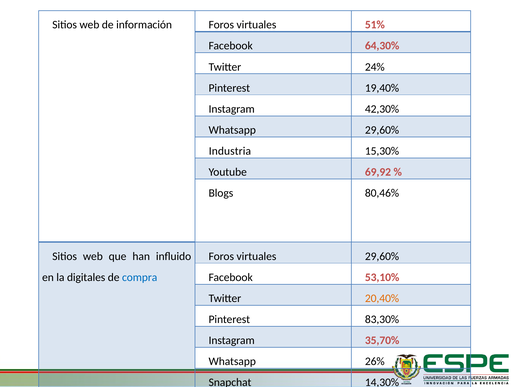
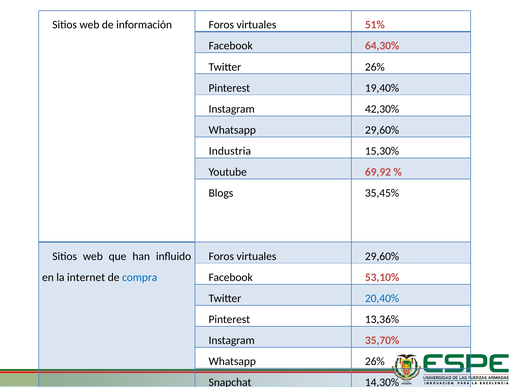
Twitter 24%: 24% -> 26% (375, 67)
80,46%: 80,46% -> 35,45% (382, 193)
digitales: digitales -> internet (86, 277)
20,40% colour: orange -> blue (382, 298)
83,30%: 83,30% -> 13,36% (382, 319)
